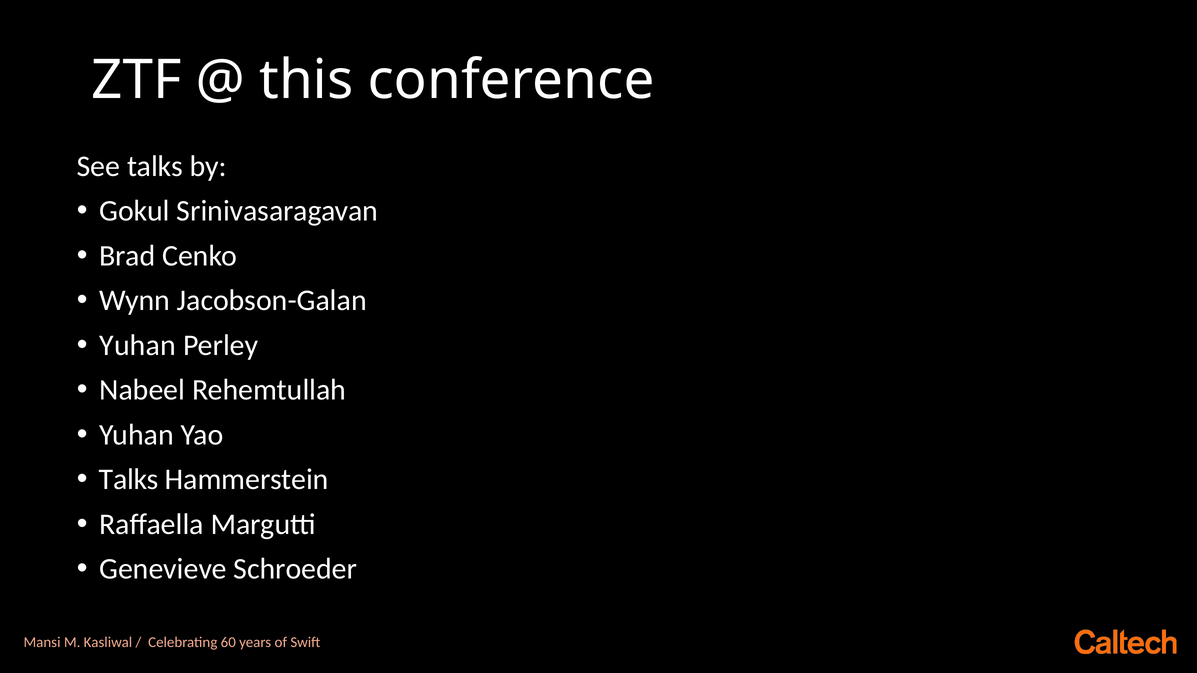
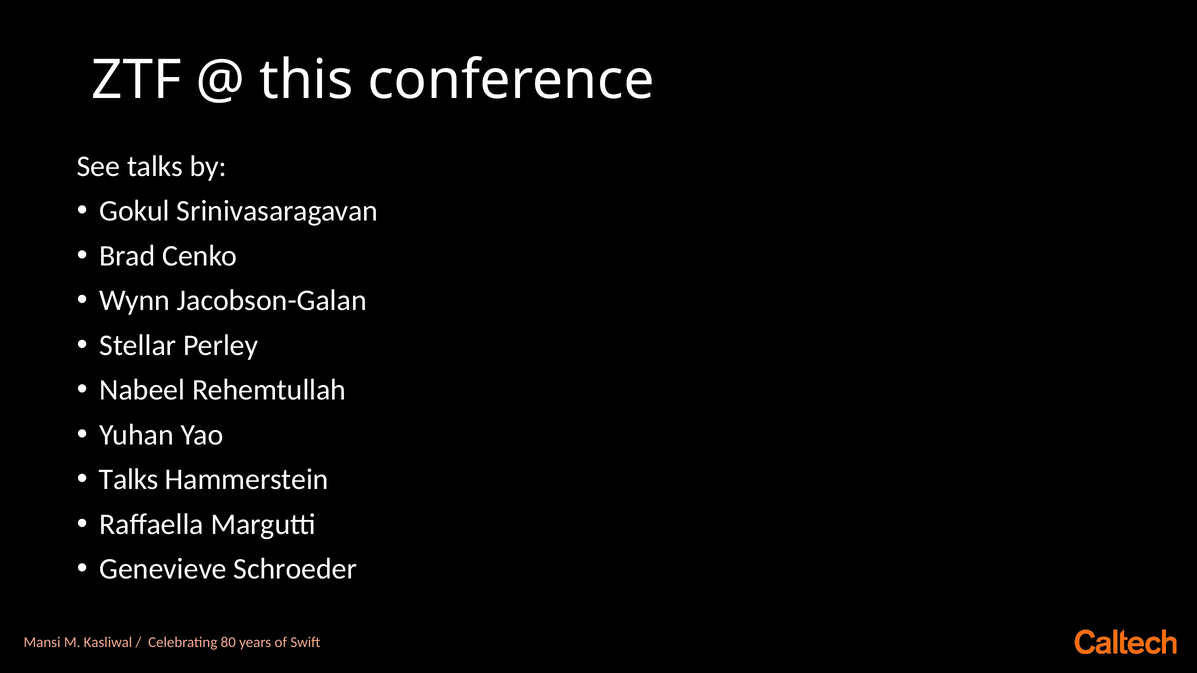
Yuhan: Yuhan -> Stellar (138, 345)
60: 60 -> 80 (228, 643)
